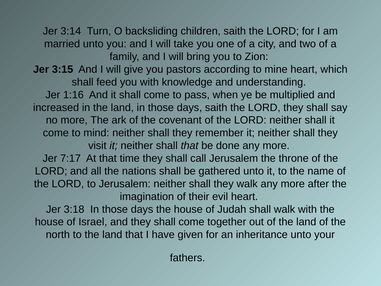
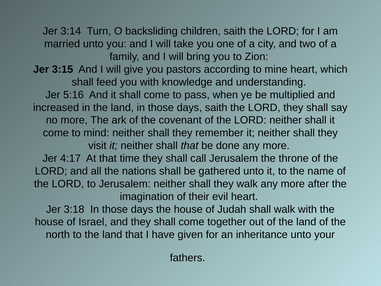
1:16: 1:16 -> 5:16 (73, 95)
7:17: 7:17 -> 4:17 (71, 158)
